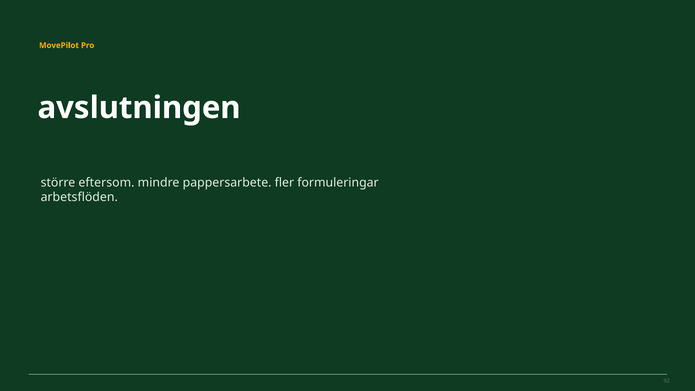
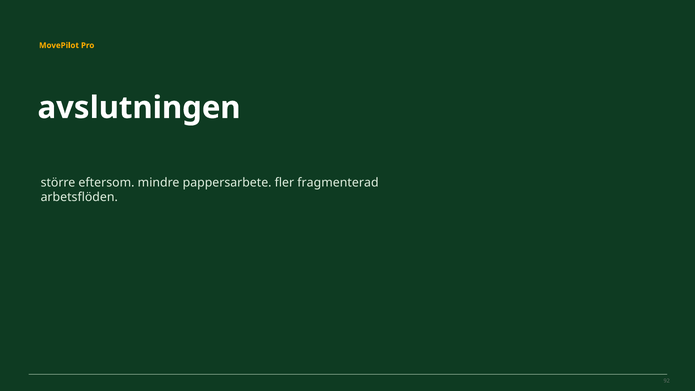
formuleringar: formuleringar -> fragmenterad (338, 182)
